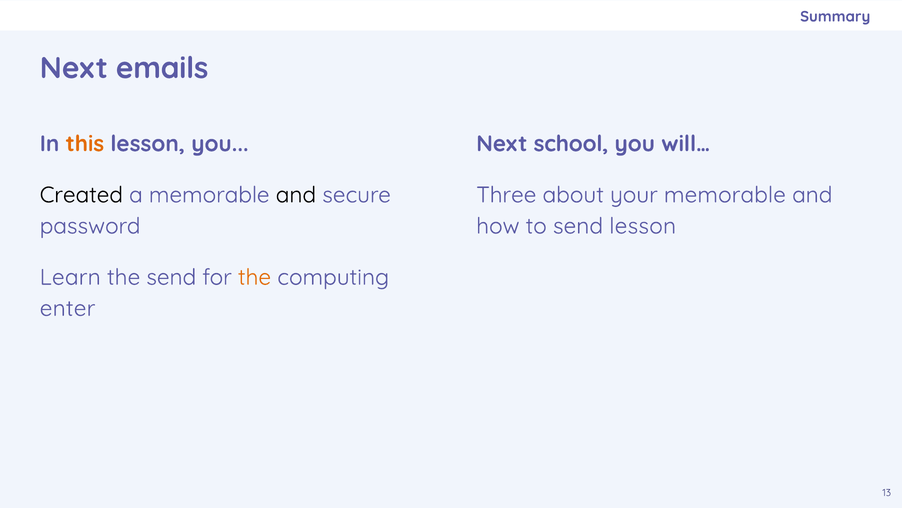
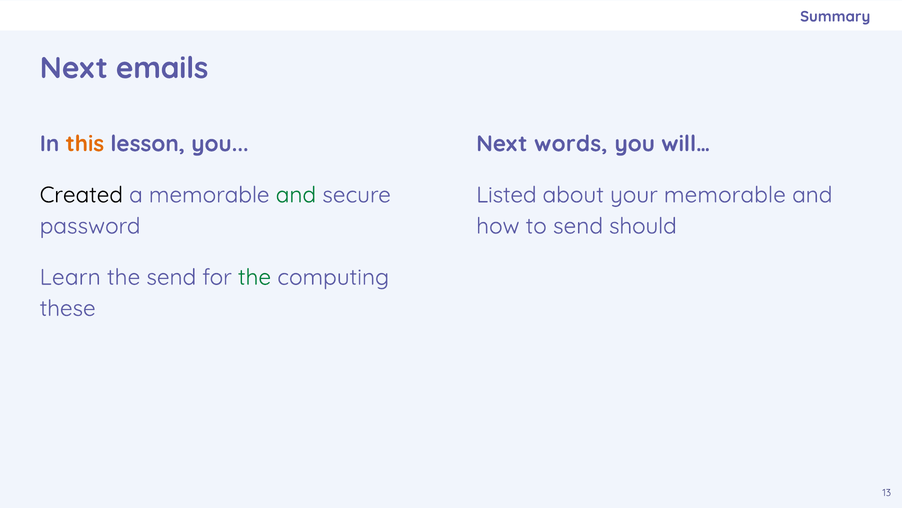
school: school -> words (571, 144)
and colour: black -> green (296, 195)
Three: Three -> Listed (506, 195)
send lesson: lesson -> should (643, 226)
the colour: orange -> green (255, 277)
enter: enter -> these (68, 308)
